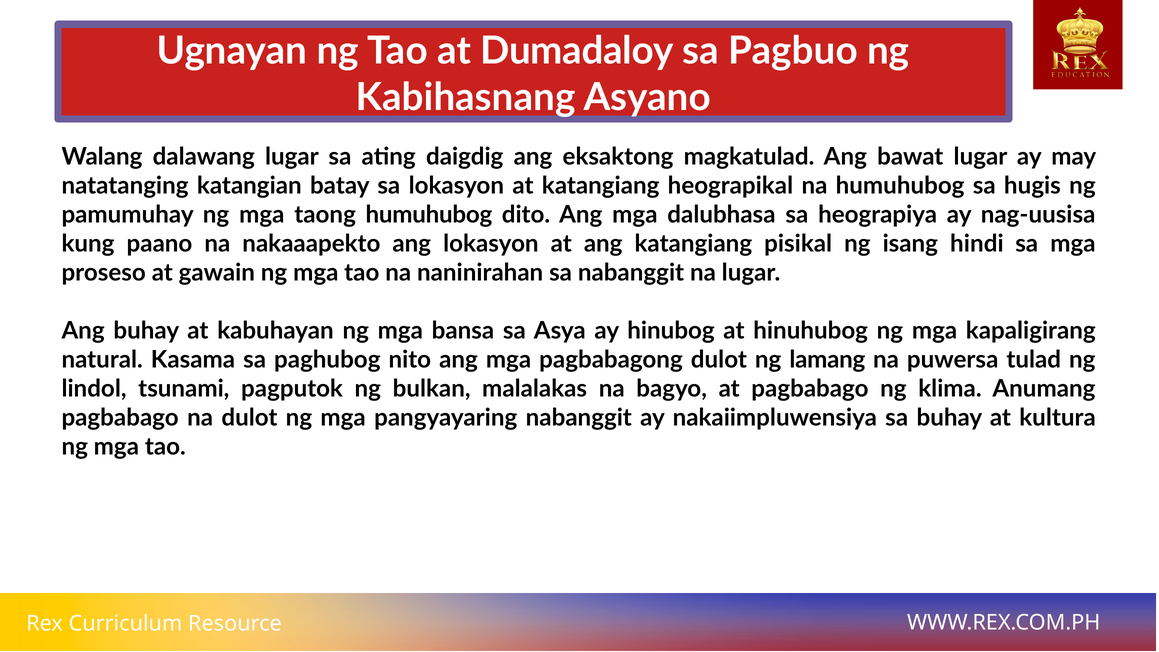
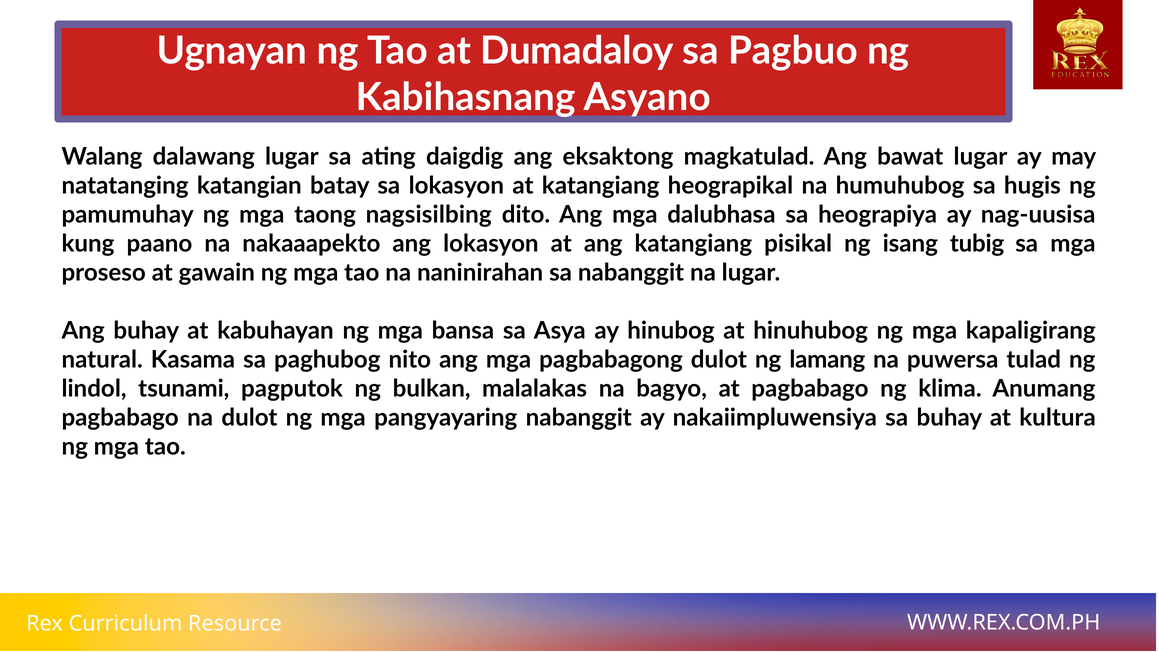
taong humuhubog: humuhubog -> nagsisilbing (429, 215)
hindi: hindi -> tubig (977, 244)
